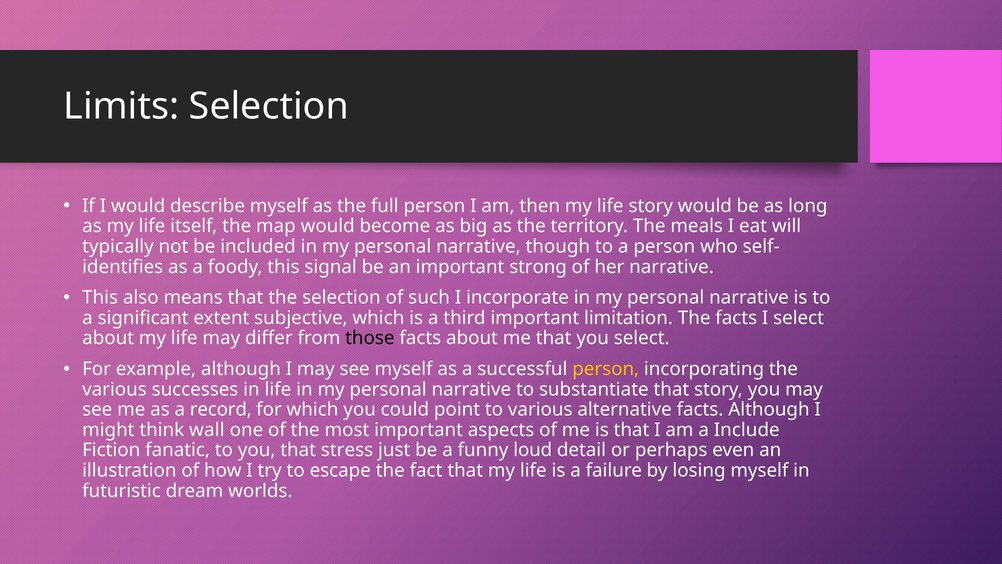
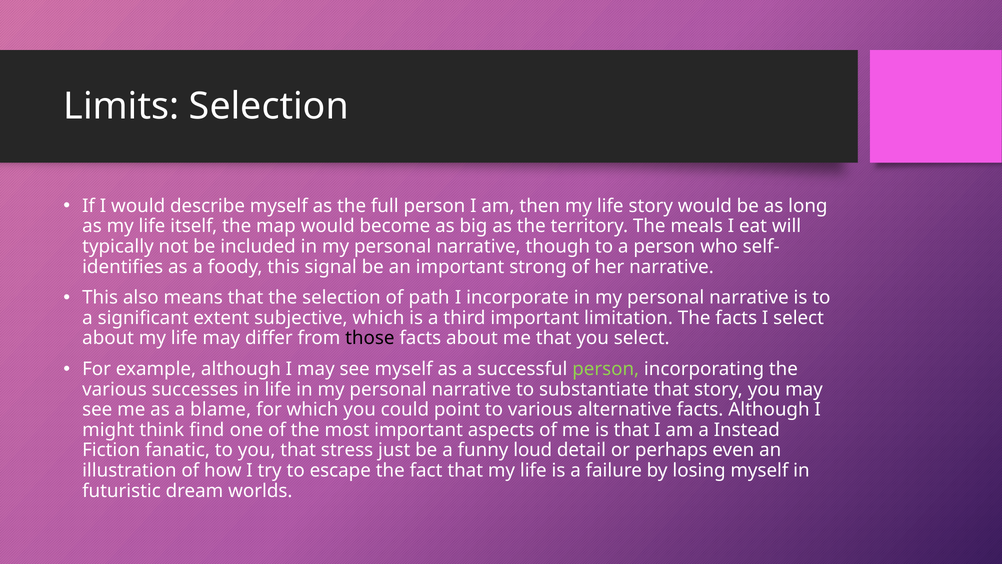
such: such -> path (429, 297)
person colour: yellow -> light green (606, 369)
record: record -> blame (221, 409)
wall: wall -> find (207, 430)
Include: Include -> Instead (747, 430)
